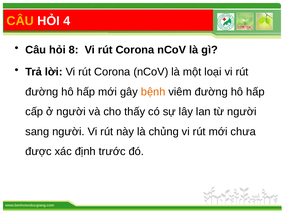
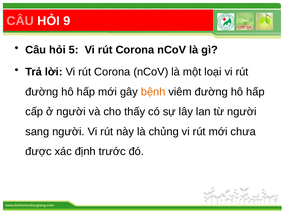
CÂU colour: yellow -> pink (20, 21)
4: 4 -> 9 (67, 21)
8: 8 -> 5 (74, 50)
